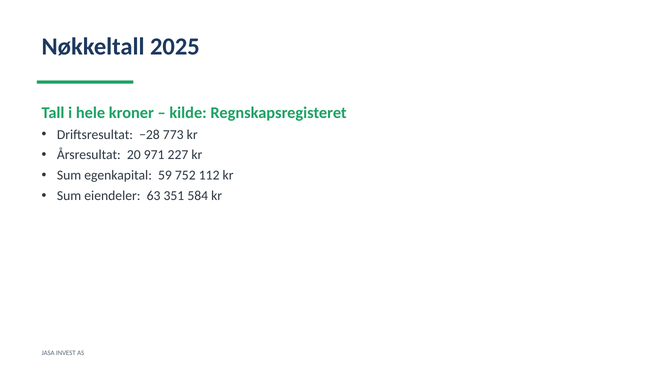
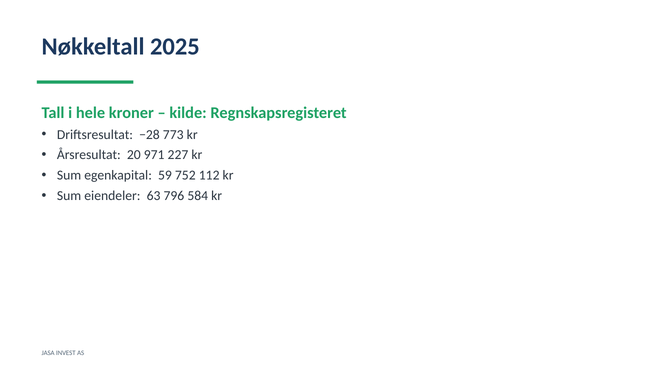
351: 351 -> 796 (174, 196)
